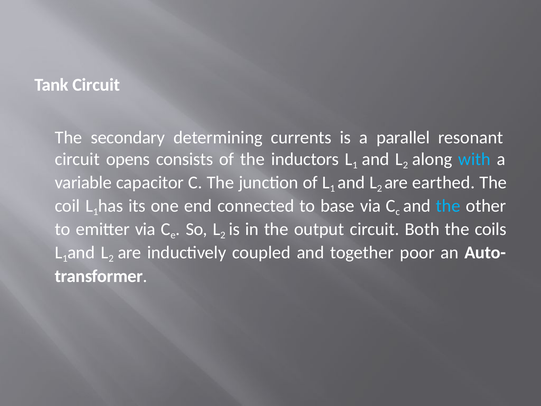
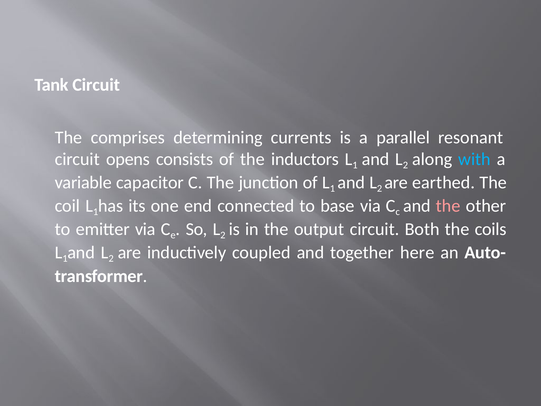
secondary: secondary -> comprises (128, 137)
the colour: light blue -> pink (448, 206)
poor: poor -> here (417, 253)
